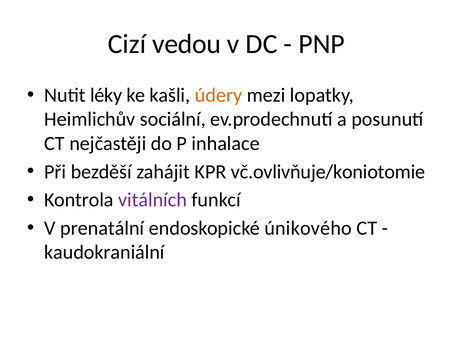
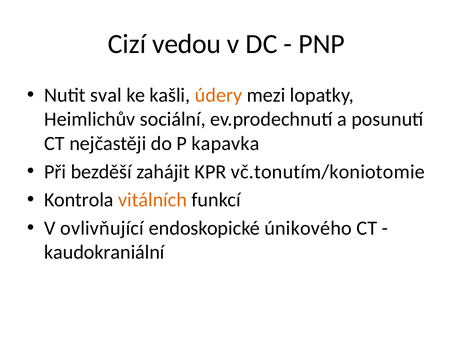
léky: léky -> sval (106, 95)
inhalace: inhalace -> kapavka (226, 143)
vč.ovlivňuje/koniotomie: vč.ovlivňuje/koniotomie -> vč.tonutím/koniotomie (328, 172)
vitálních colour: purple -> orange (153, 200)
prenatální: prenatální -> ovlivňující (102, 228)
